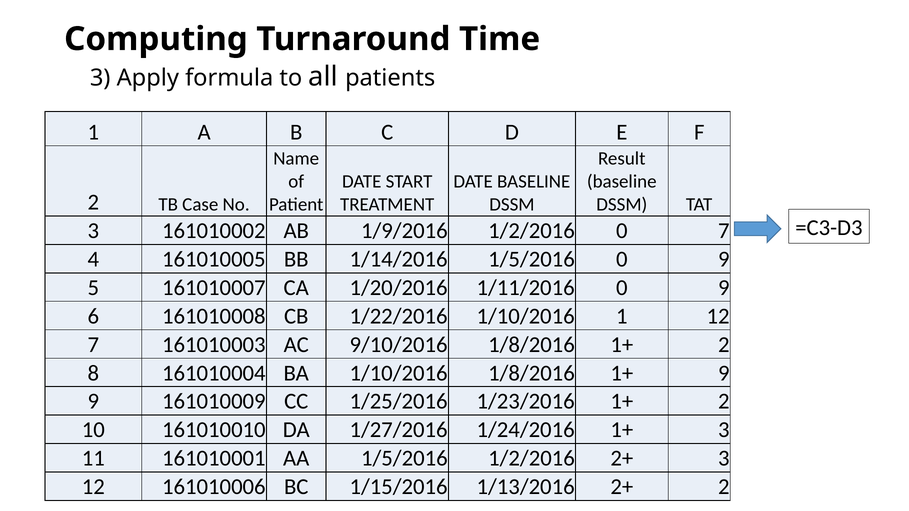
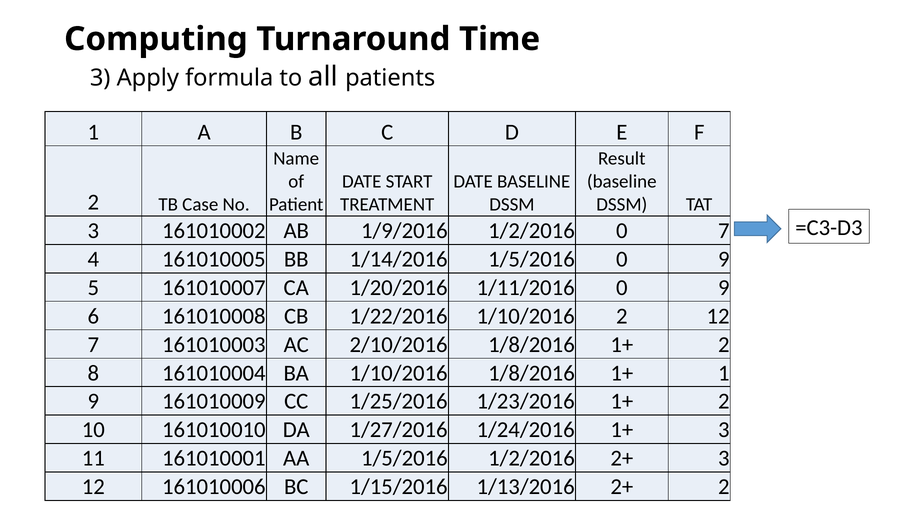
1/10/2016 1: 1 -> 2 (622, 316)
9/10/2016: 9/10/2016 -> 2/10/2016 (399, 345)
1+ 9: 9 -> 1 (724, 373)
